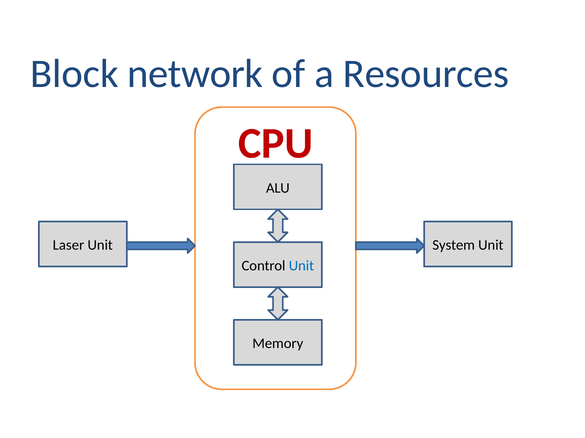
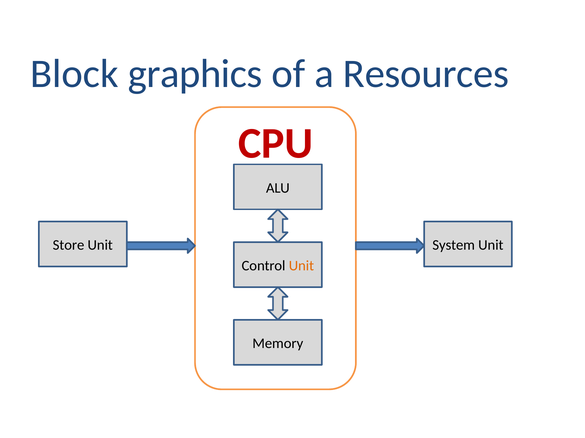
network: network -> graphics (195, 74)
Laser: Laser -> Store (68, 246)
Unit colour: blue -> orange (301, 266)
